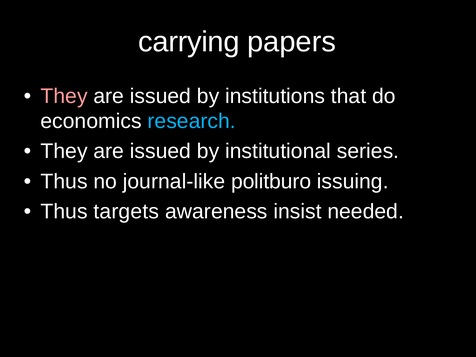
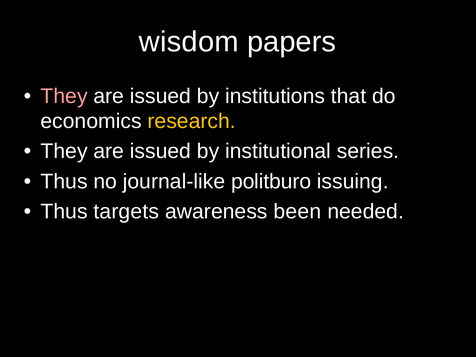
carrying: carrying -> wisdom (189, 42)
research colour: light blue -> yellow (192, 121)
insist: insist -> been (297, 212)
